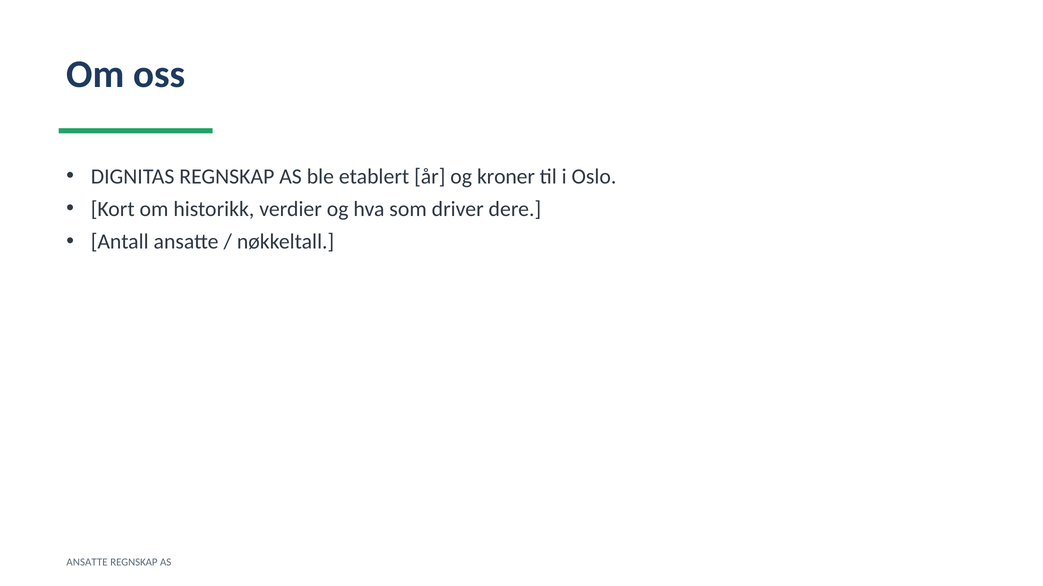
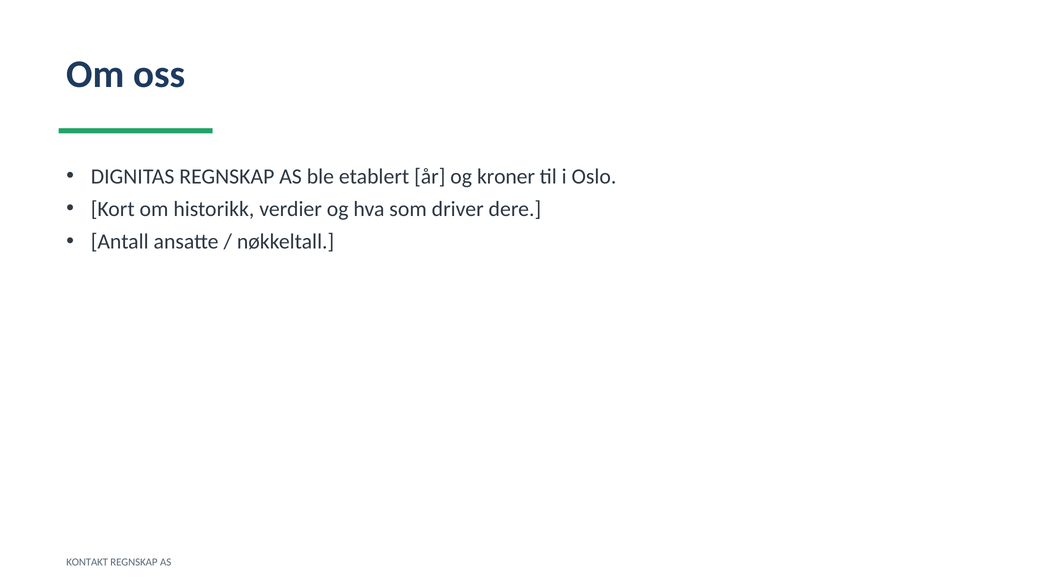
ANSATTE: ANSATTE -> KONTAKT (87, 563)
